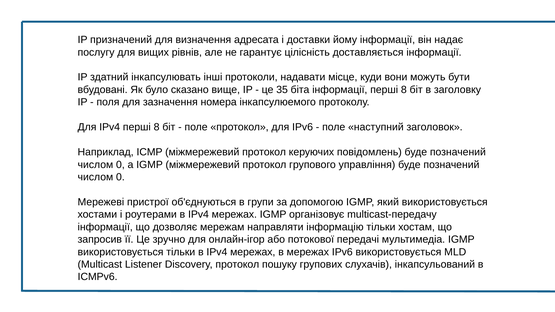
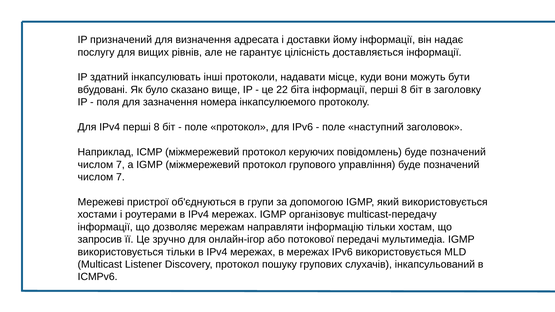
35: 35 -> 22 (282, 90)
0: 0 -> 7 (120, 165)
0: 0 -> 7 (120, 177)
